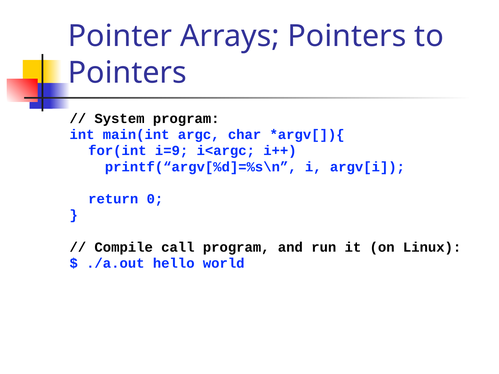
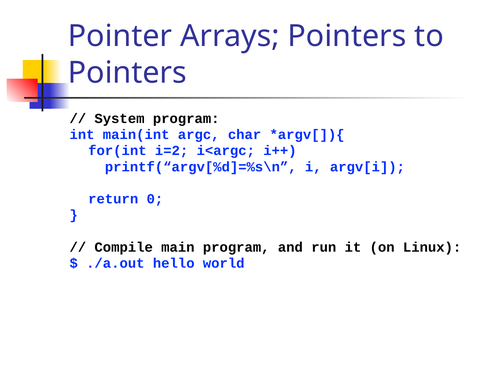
i=9: i=9 -> i=2 (172, 151)
call: call -> main (178, 247)
